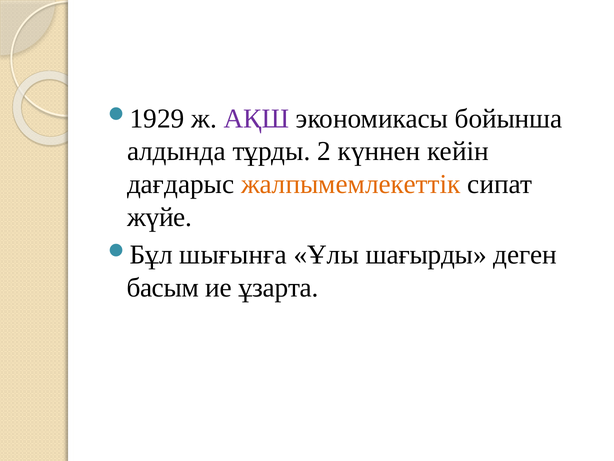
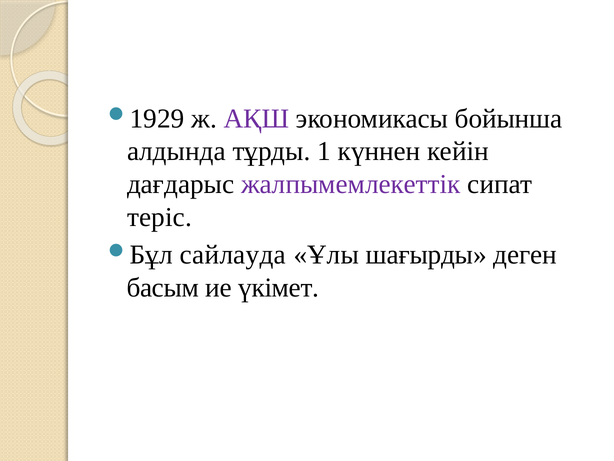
2: 2 -> 1 (324, 151)
жалпымемлекеттік colour: orange -> purple (351, 184)
жүйе: жүйе -> теріс (159, 217)
шығынға: шығынға -> сайлауда (233, 255)
ұзарта: ұзарта -> үкімет (279, 287)
